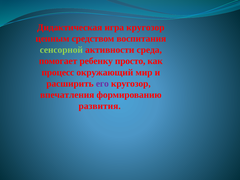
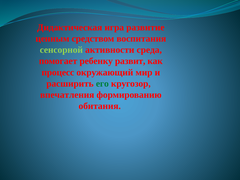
игра кругозор: кругозор -> развитие (145, 27)
просто: просто -> развит (130, 61)
его colour: purple -> green (102, 84)
развития: развития -> обитания (100, 106)
